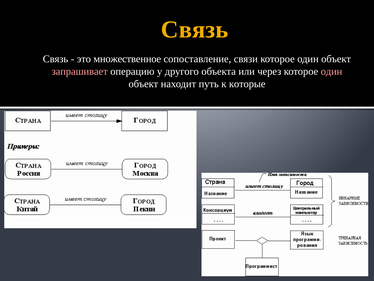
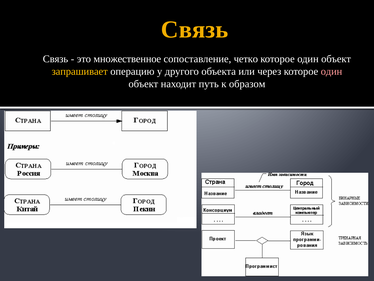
связи: связи -> четко (246, 59)
запрашивает colour: pink -> yellow (80, 71)
которые: которые -> образом (247, 84)
